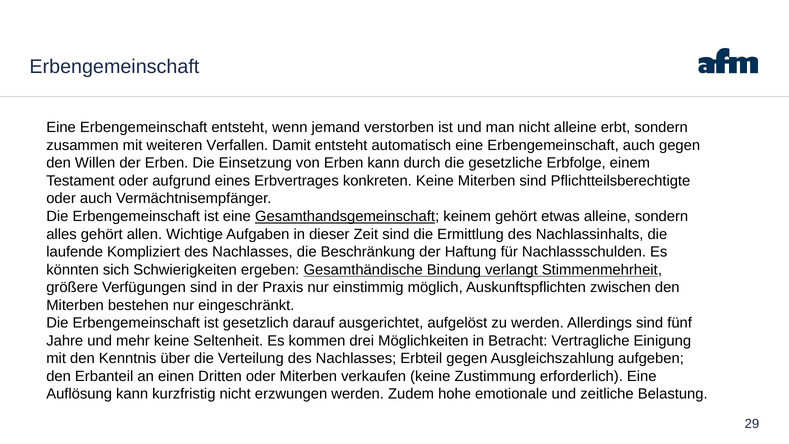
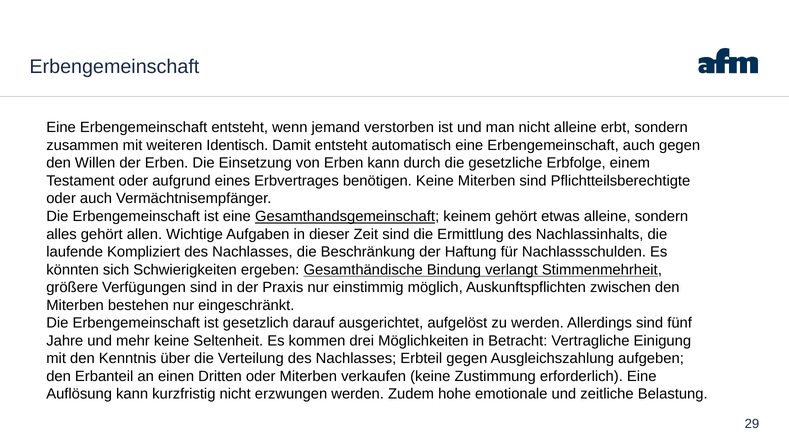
Verfallen: Verfallen -> Identisch (237, 145)
konkreten: konkreten -> benötigen (377, 181)
